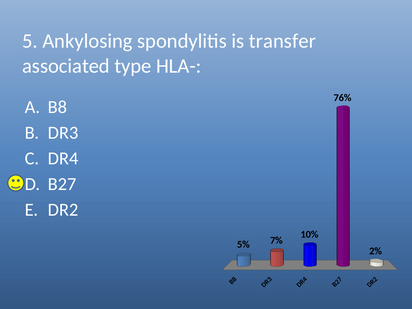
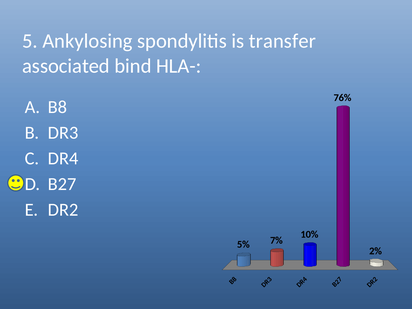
type: type -> bind (133, 66)
